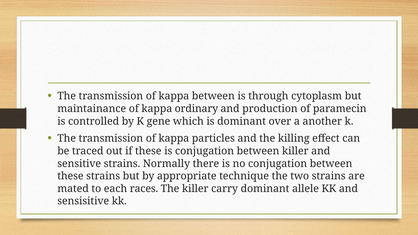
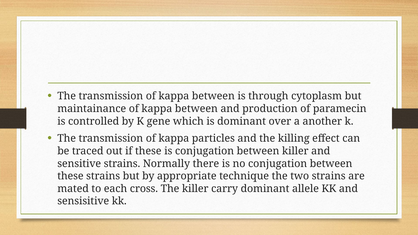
maintainance of kappa ordinary: ordinary -> between (196, 109)
races: races -> cross (144, 189)
